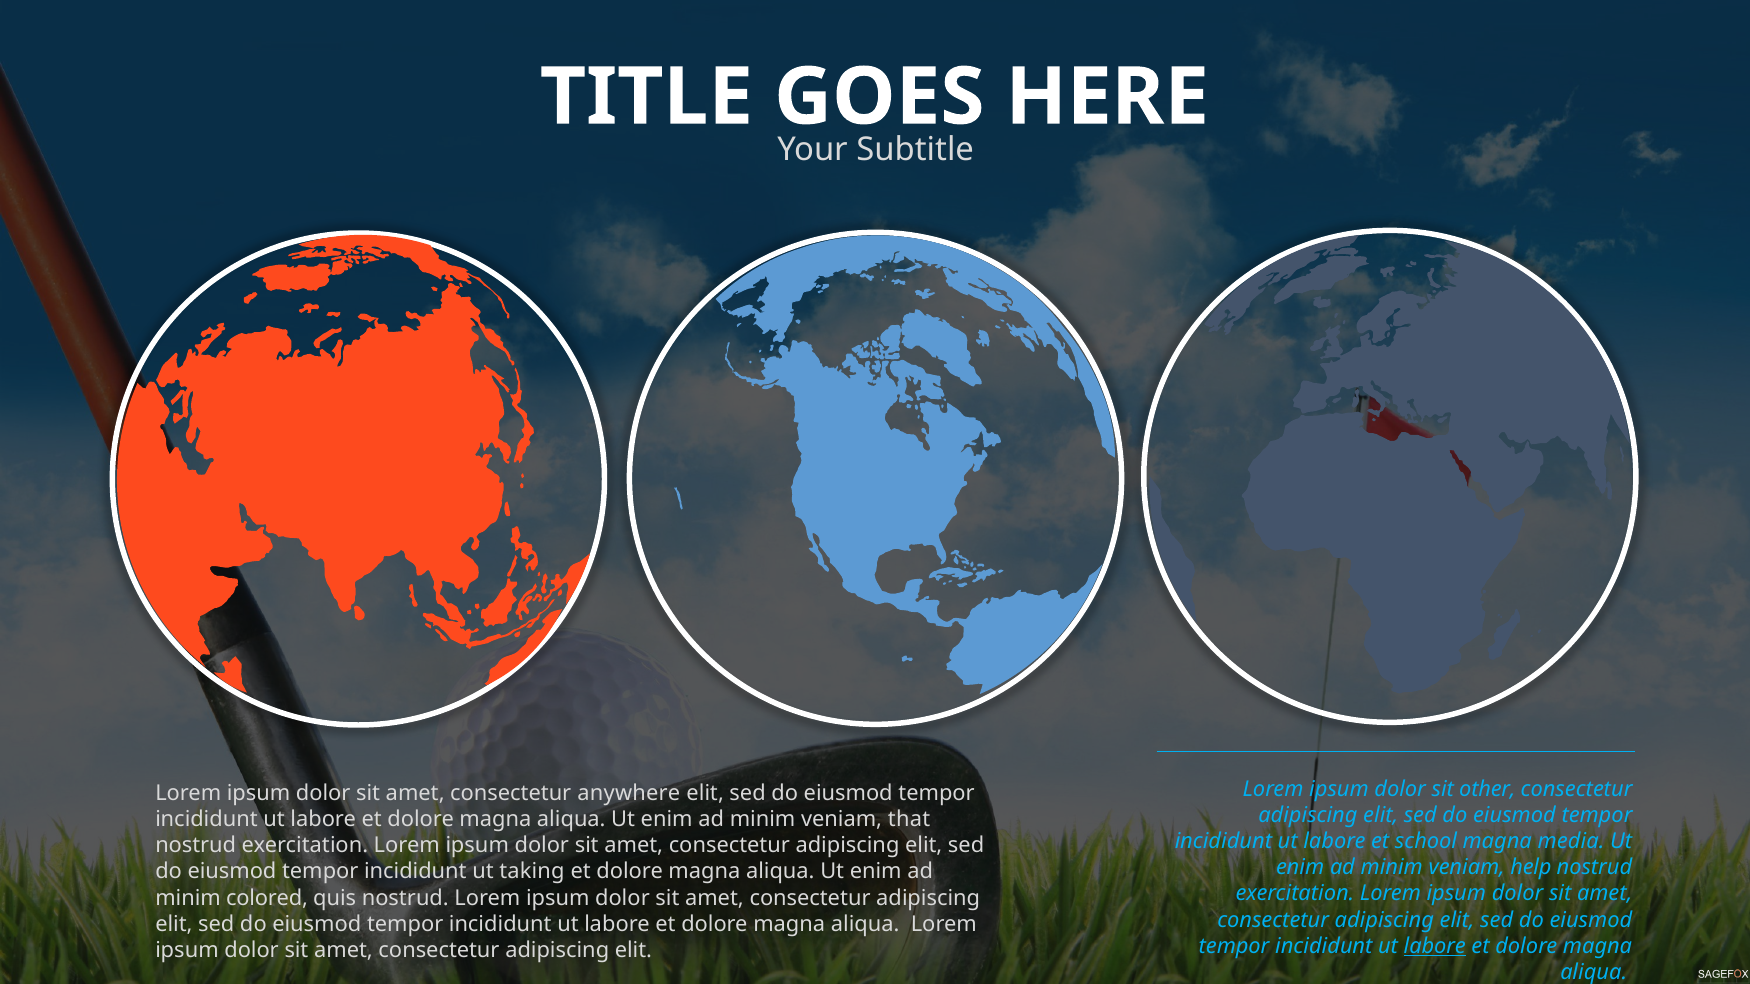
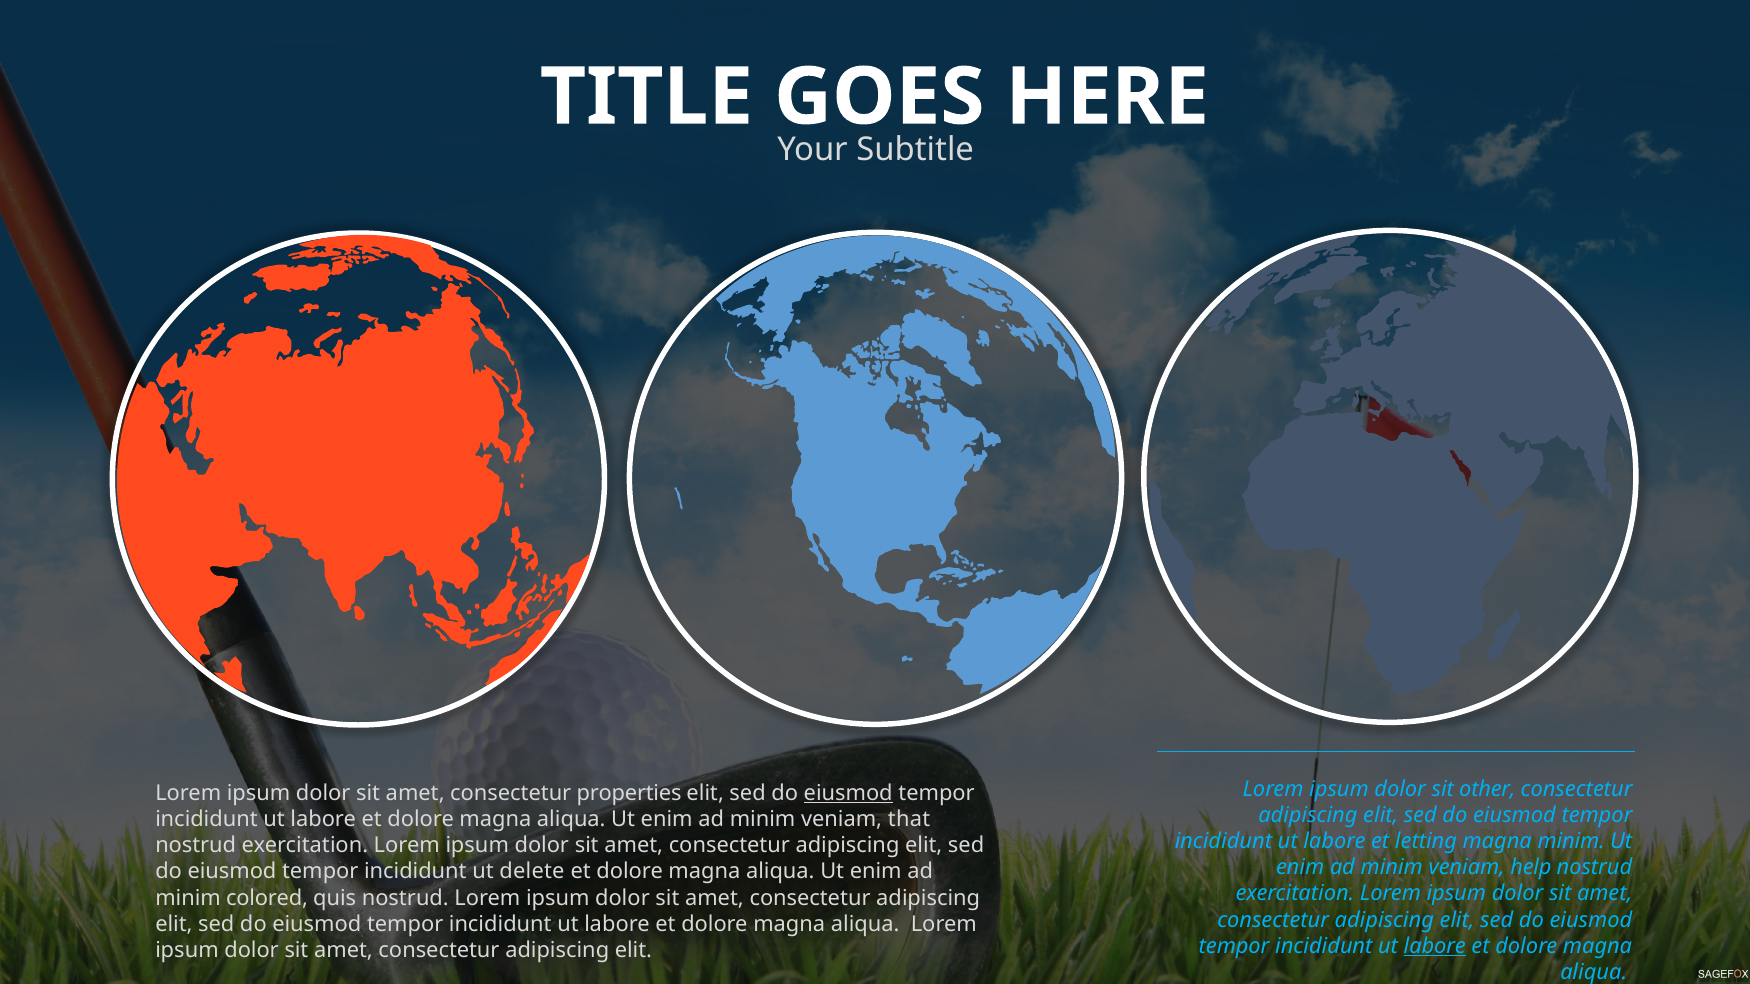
anywhere: anywhere -> properties (629, 793)
eiusmod underline: none -> present (848, 793)
school: school -> letting (1426, 842)
magna media: media -> minim (1571, 842)
taking: taking -> delete (532, 872)
